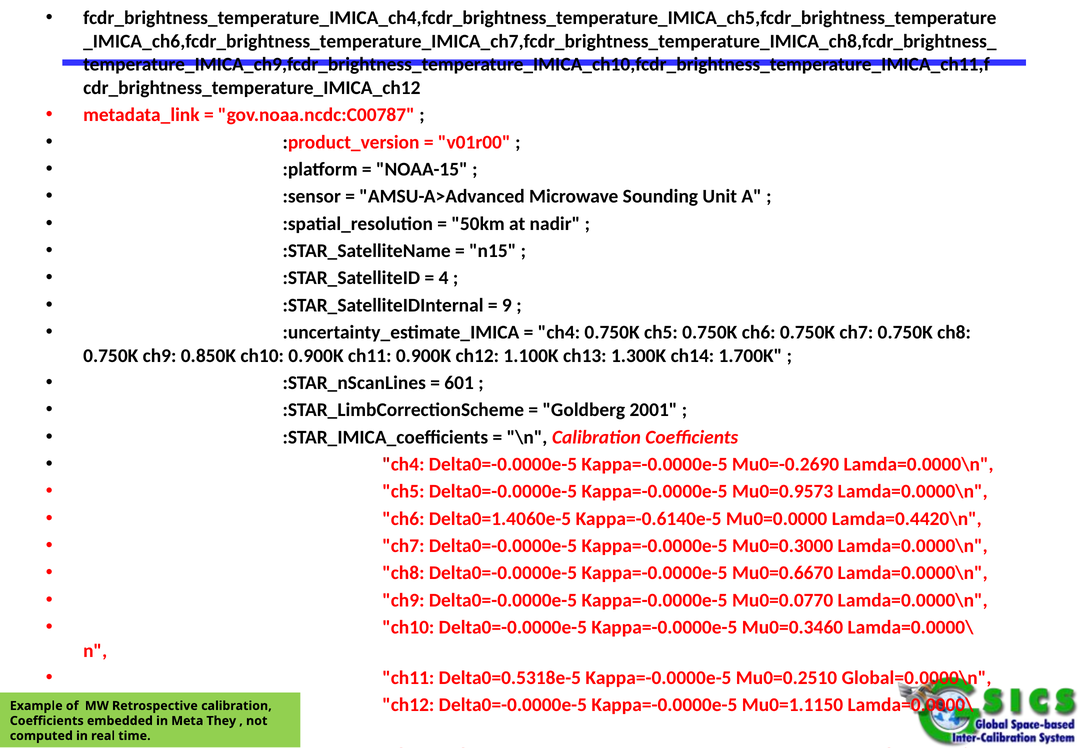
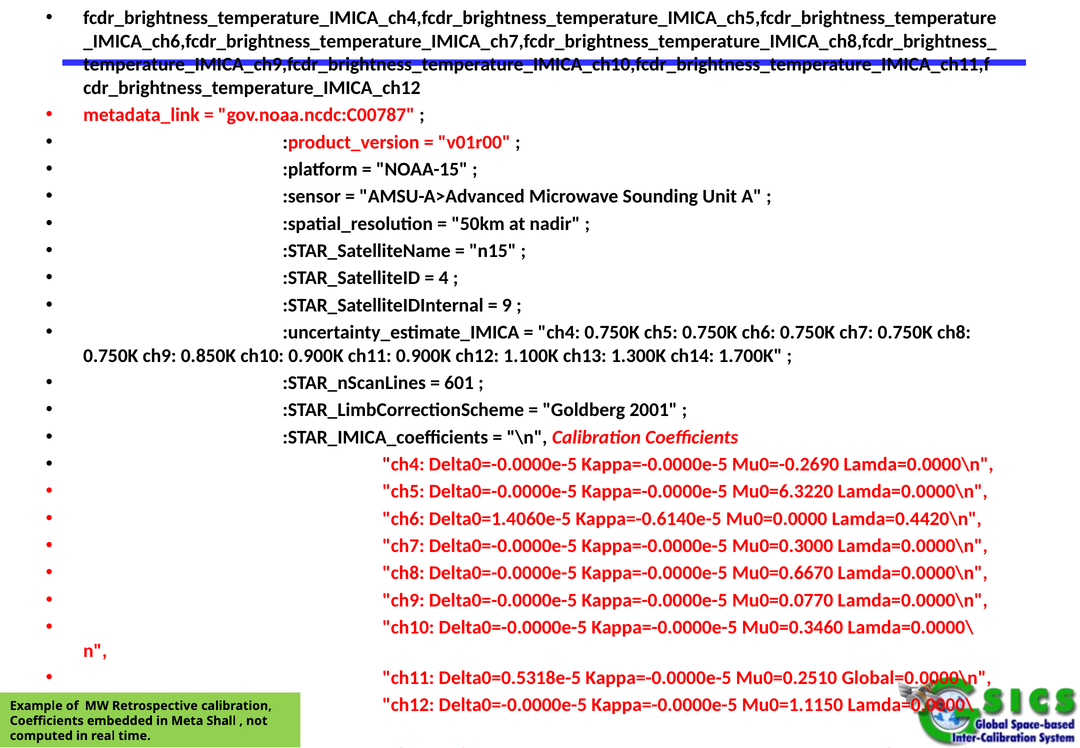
Mu0=0.9573: Mu0=0.9573 -> Mu0=6.3220 (783, 491)
They: They -> Shall (221, 721)
